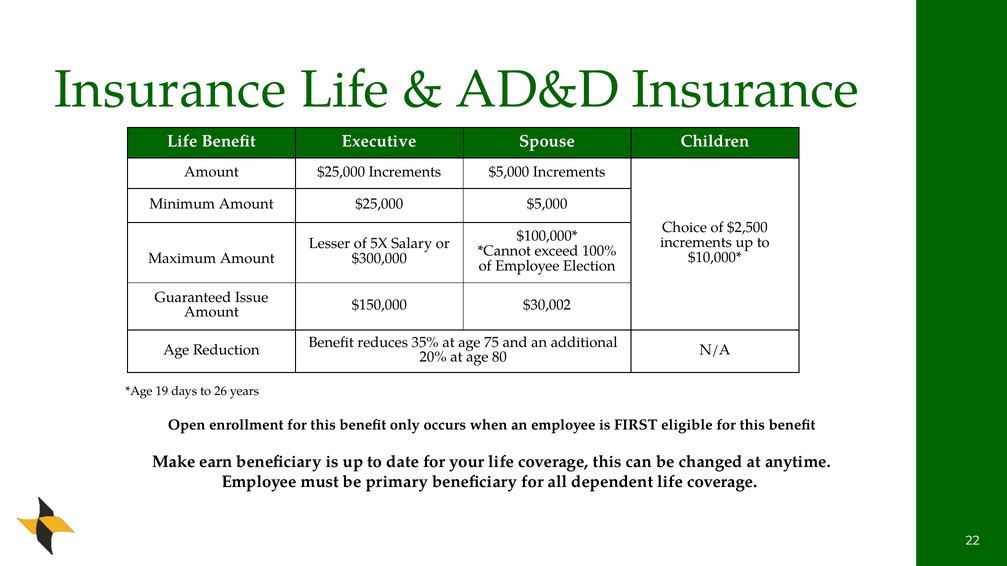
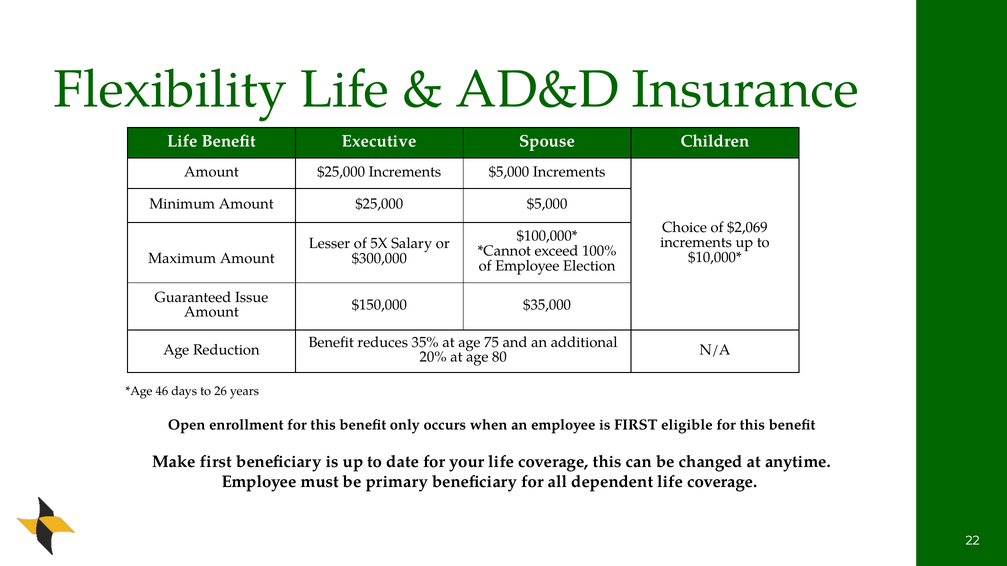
Insurance: Insurance -> Flexibility (170, 89)
$2,500: $2,500 -> $2,069 (747, 228)
$30,002: $30,002 -> $35,000 (547, 305)
19: 19 -> 46 (162, 391)
Make earn: earn -> first (216, 462)
